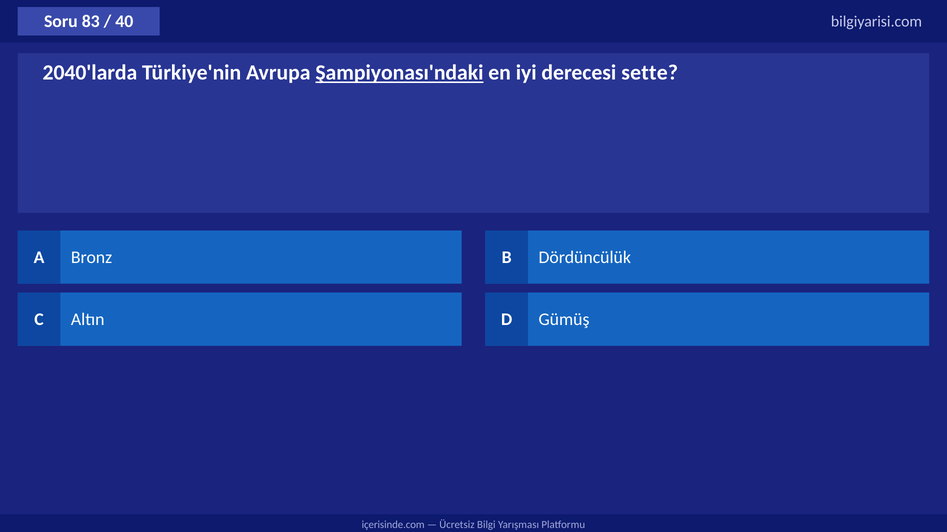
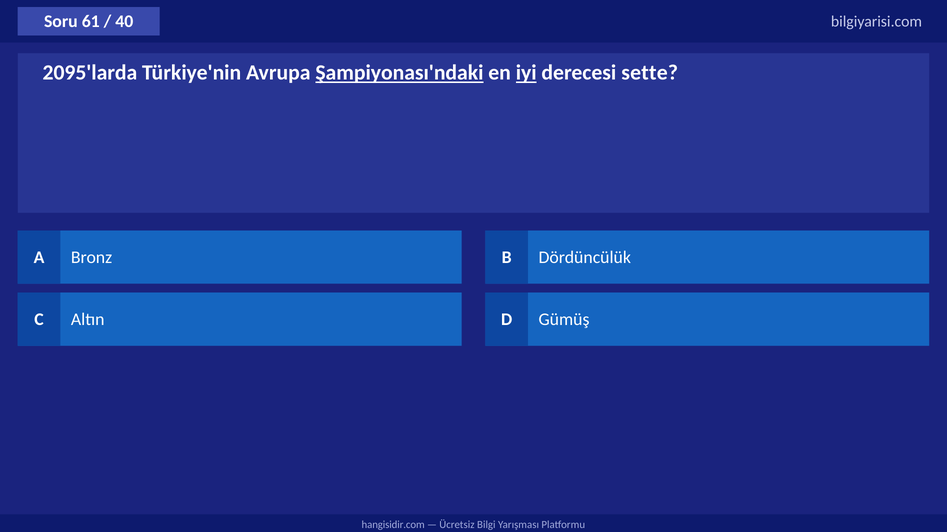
83: 83 -> 61 (91, 22)
2040'larda: 2040'larda -> 2095'larda (90, 73)
iyi underline: none -> present (526, 73)
içerisinde.com: içerisinde.com -> hangisidir.com (393, 525)
